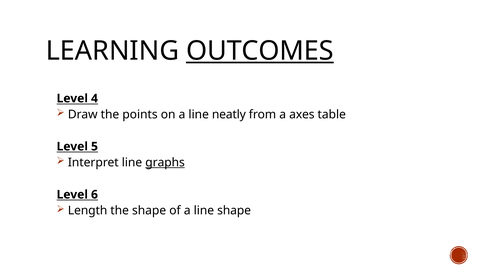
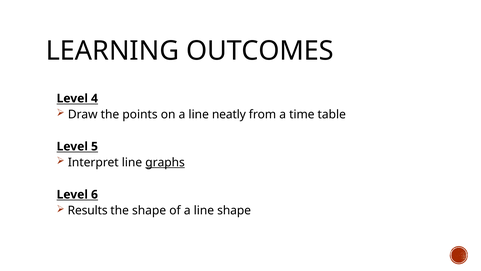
OUTCOMES underline: present -> none (260, 51)
axes: axes -> time (302, 114)
Length: Length -> Results (88, 210)
